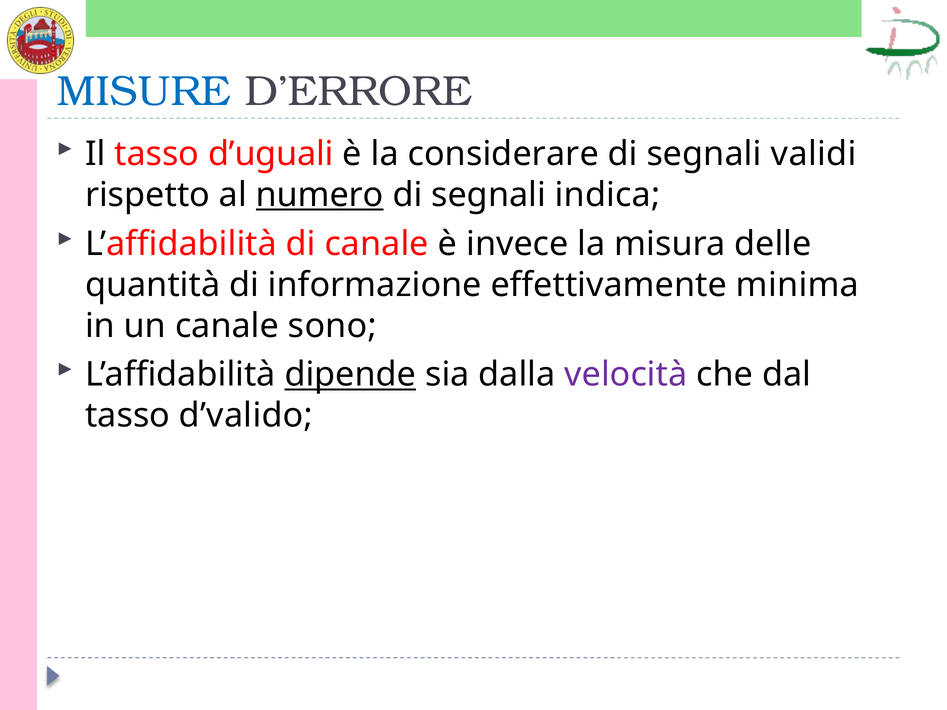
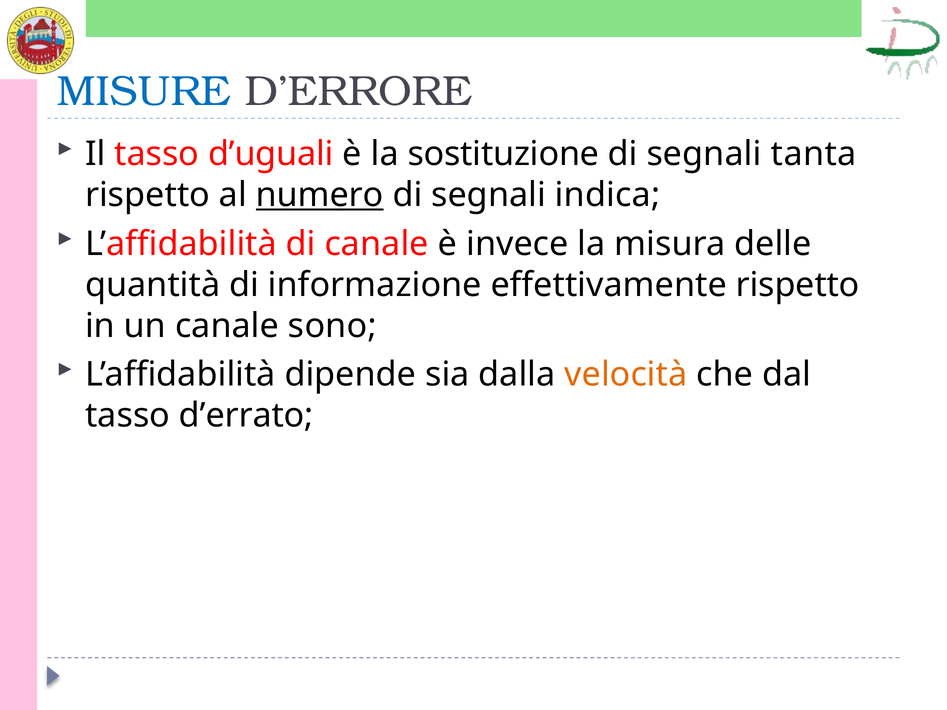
considerare: considerare -> sostituzione (503, 154)
validi: validi -> tanta (814, 154)
effettivamente minima: minima -> rispetto (798, 285)
dipende underline: present -> none (350, 375)
velocità colour: purple -> orange (626, 375)
d’valido: d’valido -> d’errato (246, 416)
